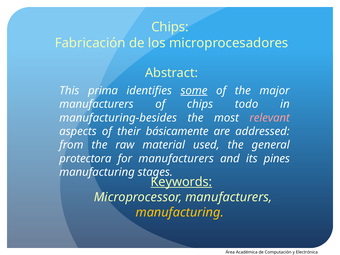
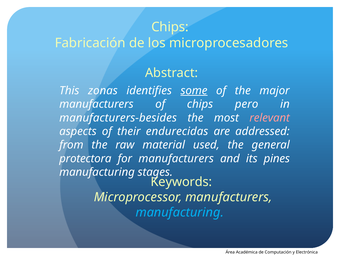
prima: prima -> zonas (103, 91)
todo: todo -> pero (247, 104)
manufacturing-besides: manufacturing-besides -> manufacturers-besides (118, 118)
básicamente: básicamente -> endurecidas (177, 131)
Keywords underline: present -> none (181, 182)
manufacturing colour: yellow -> light blue (180, 212)
